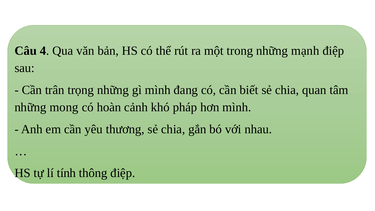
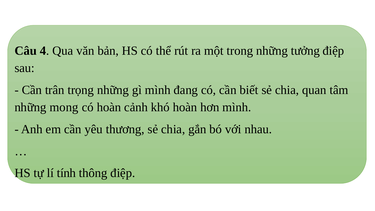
mạnh: mạnh -> tưởng (305, 51)
khó pháp: pháp -> hoàn (185, 107)
